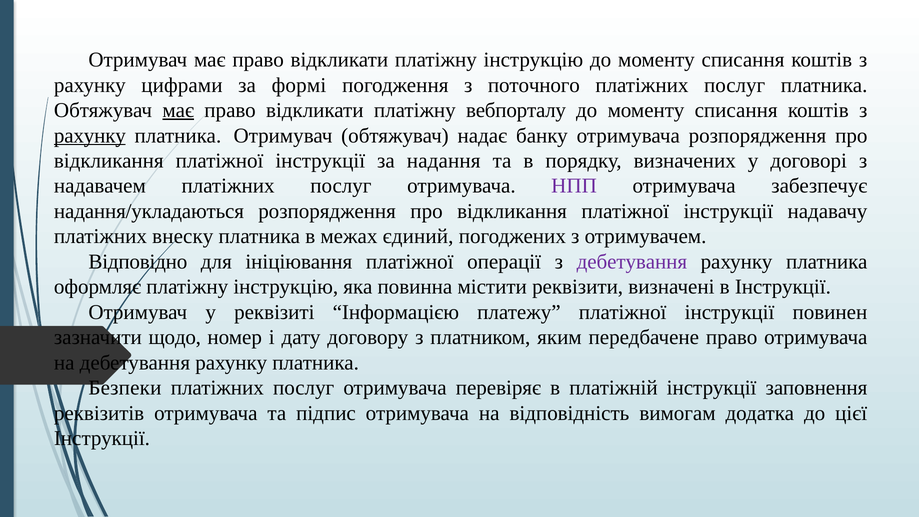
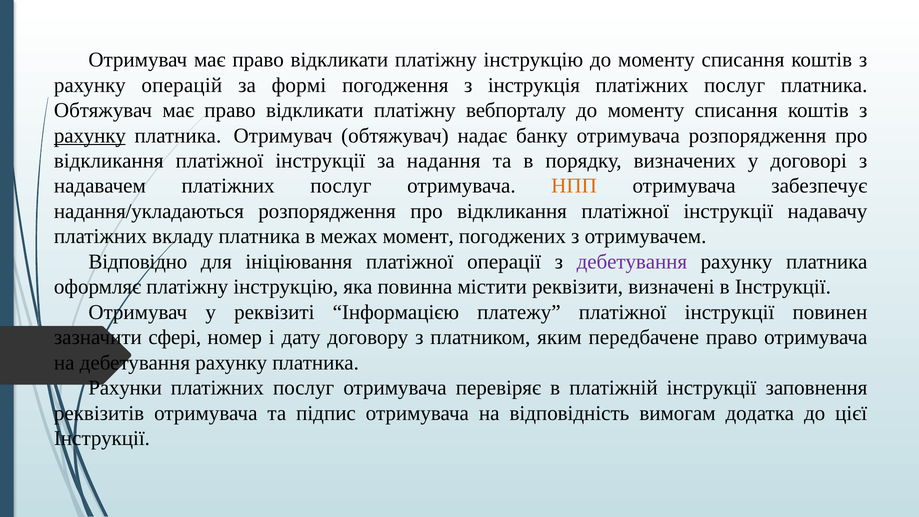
цифрами: цифрами -> операцій (182, 85)
поточного: поточного -> інструкція (534, 85)
має underline: present -> none (178, 110)
НПП colour: purple -> orange (574, 186)
внеску: внеску -> вкладу (183, 236)
єдиний: єдиний -> момент (418, 236)
щодо: щодо -> сфері (175, 337)
Безпеки: Безпеки -> Рахунки (125, 388)
